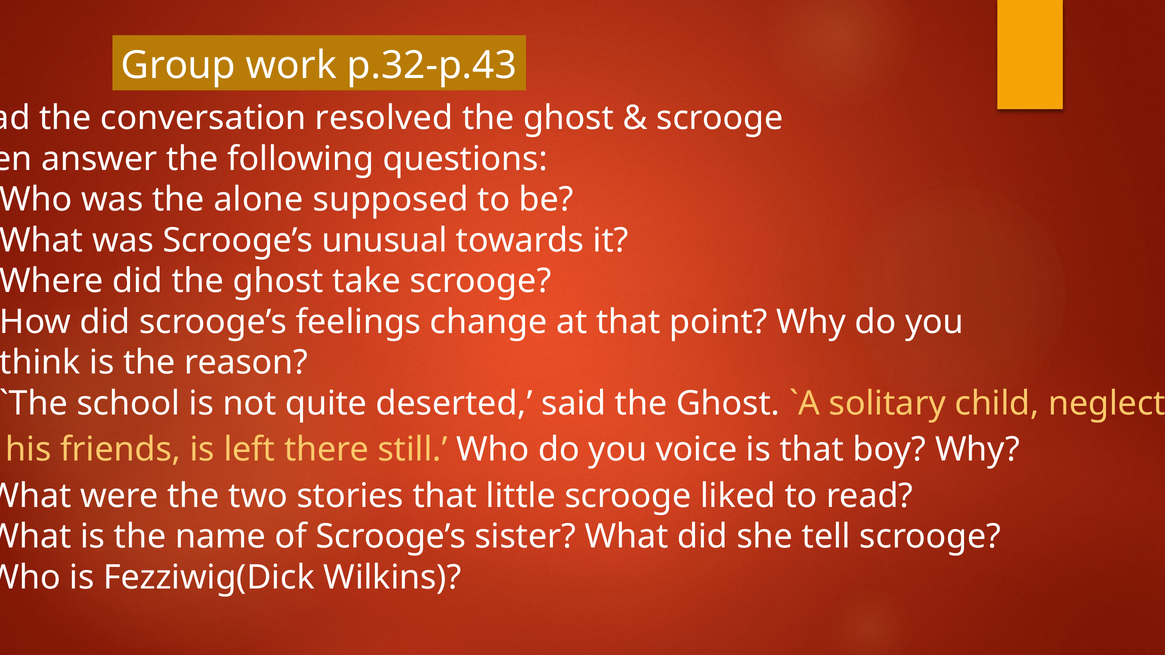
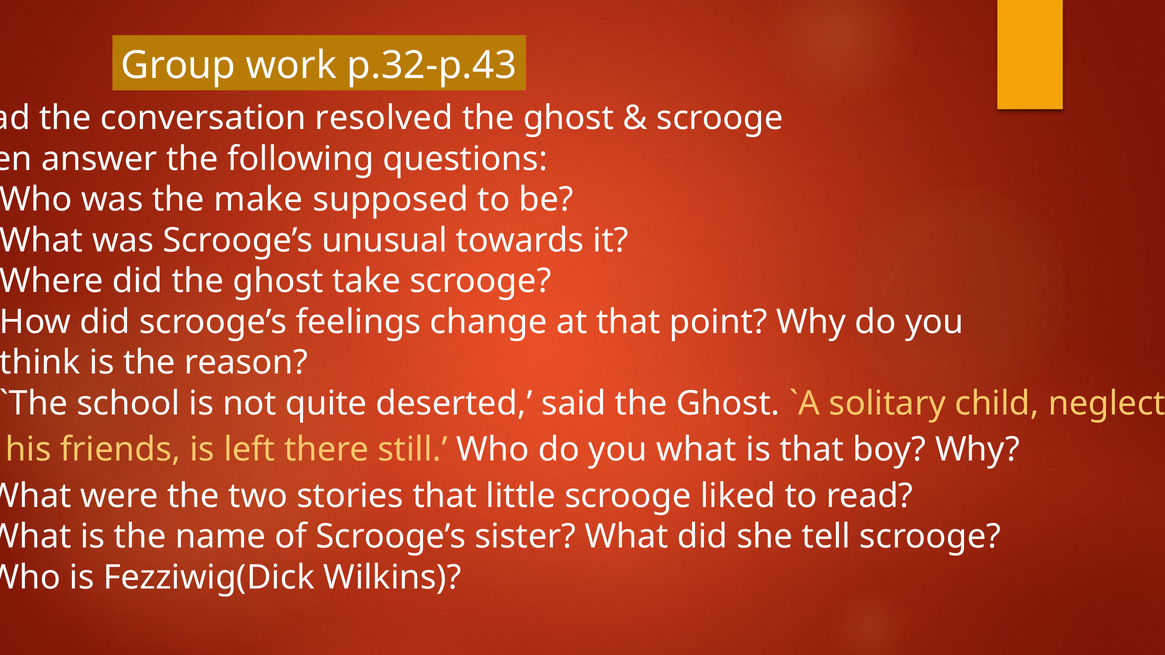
alone: alone -> make (258, 200)
you voice: voice -> what (696, 450)
